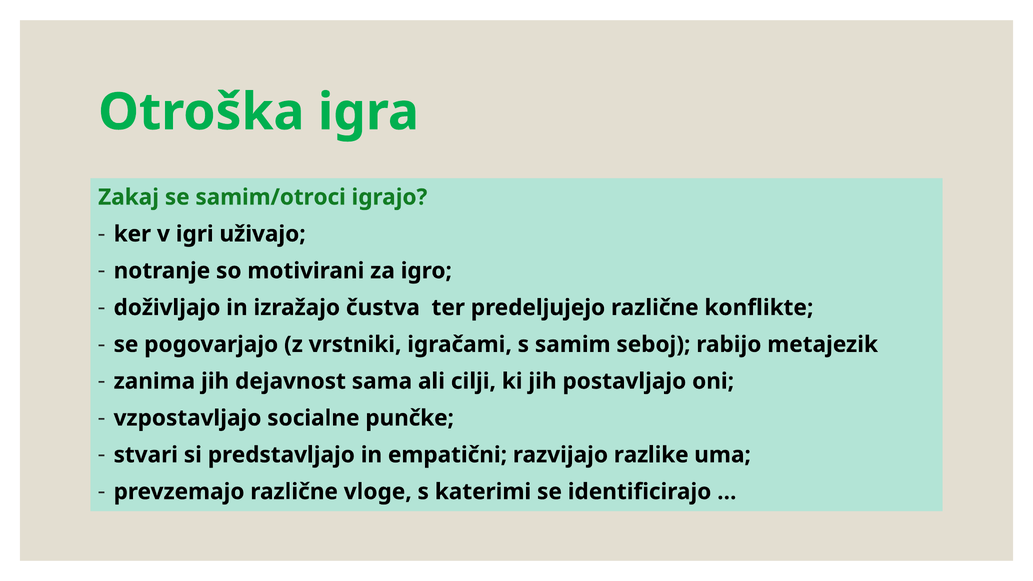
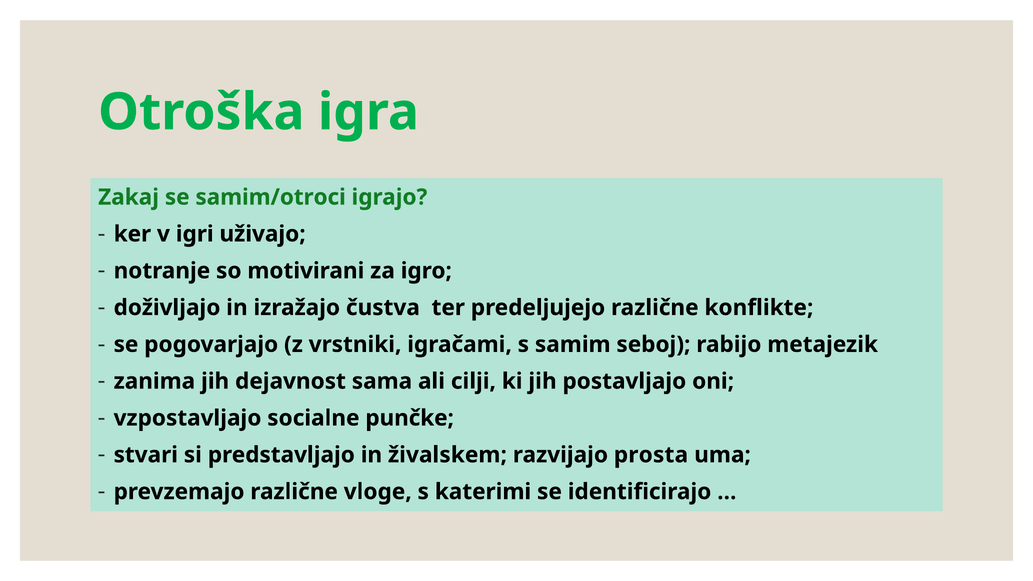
empatični: empatični -> živalskem (447, 455)
razlike: razlike -> prosta (651, 455)
